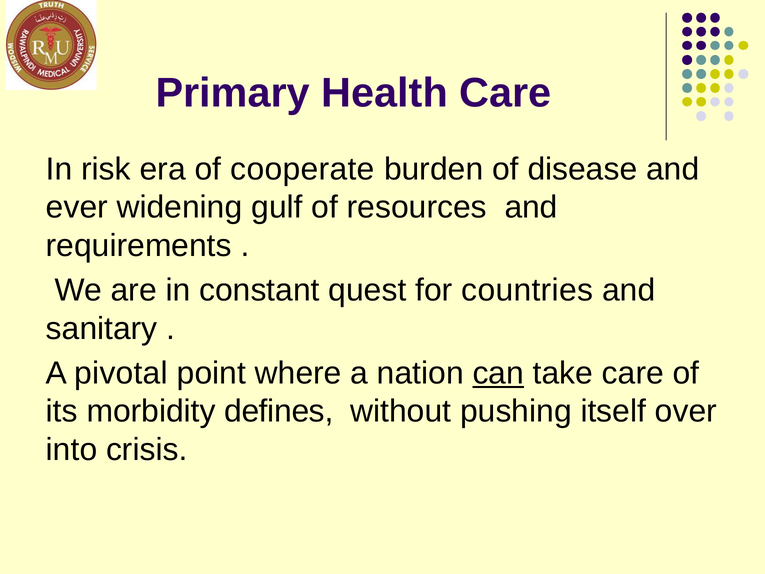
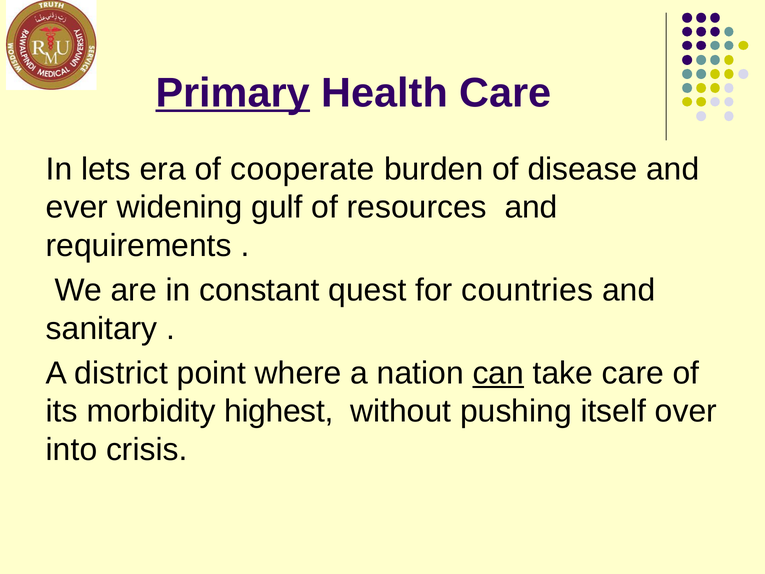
Primary underline: none -> present (233, 93)
risk: risk -> lets (106, 169)
pivotal: pivotal -> district (121, 373)
defines: defines -> highest (279, 411)
